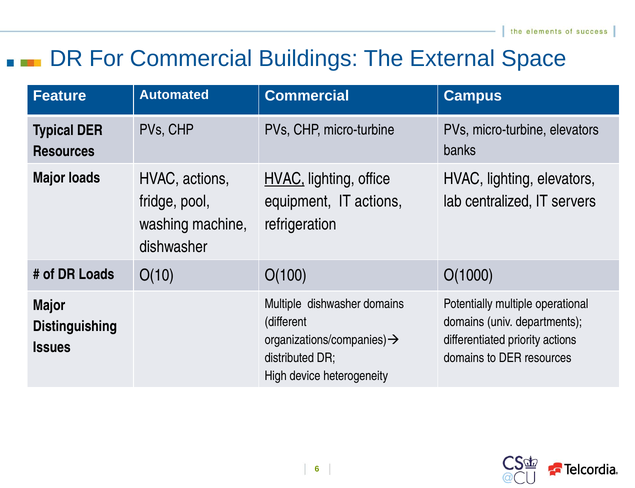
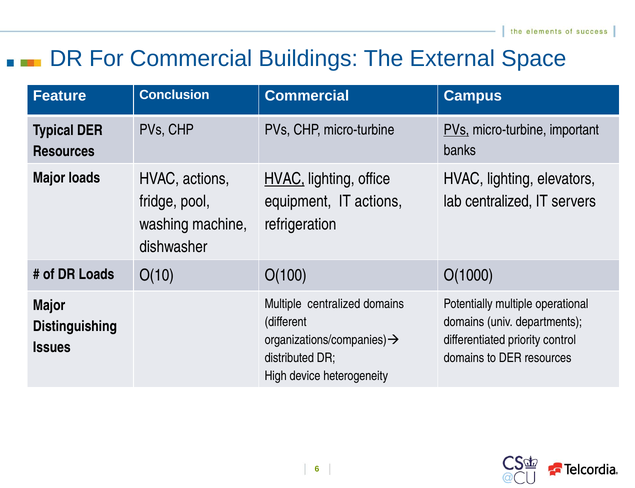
Automated: Automated -> Conclusion (174, 95)
PVs underline: none -> present (456, 130)
micro-turbine elevators: elevators -> important (574, 130)
Multiple dishwasher: dishwasher -> centralized (334, 303)
priority actions: actions -> control (560, 340)
